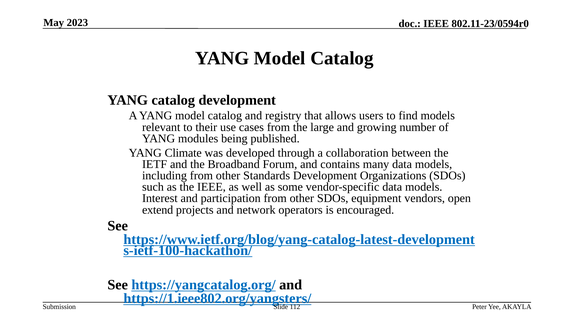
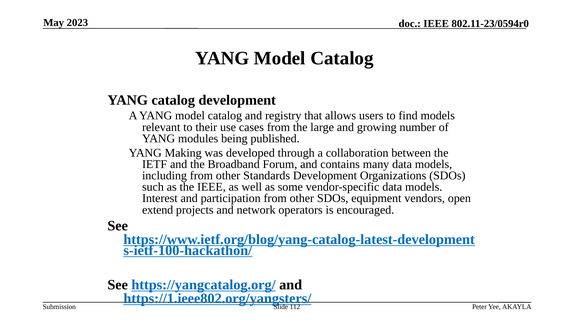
Climate: Climate -> Making (183, 153)
